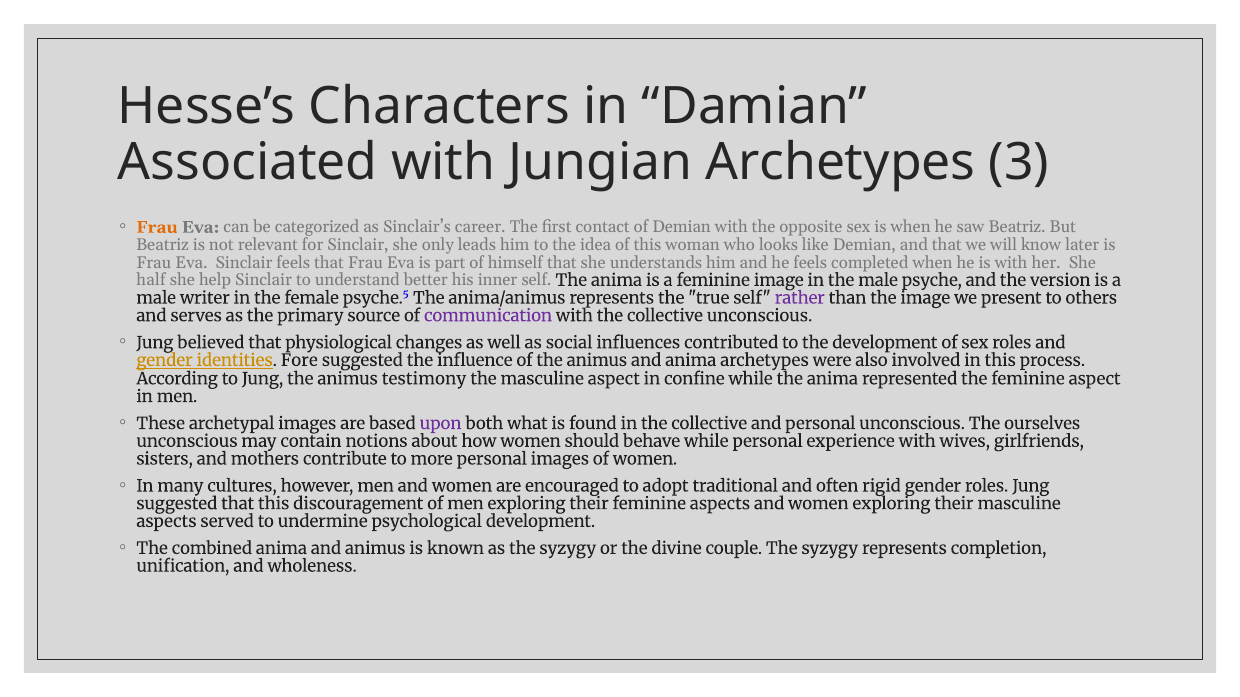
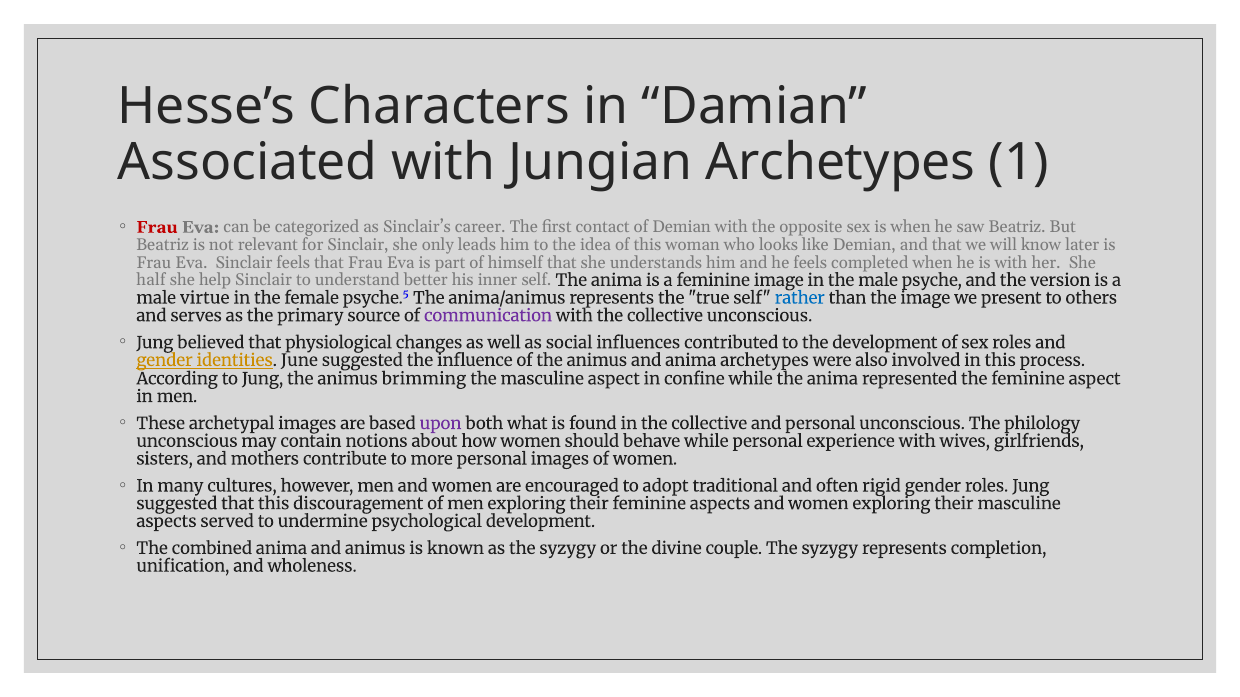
3: 3 -> 1 (1019, 163)
Frau colour: orange -> red (157, 227)
writer: writer -> virtue (205, 298)
rather colour: purple -> blue (800, 298)
Fore: Fore -> June (299, 361)
testimony: testimony -> brimming (424, 379)
ourselves: ourselves -> philology (1042, 424)
